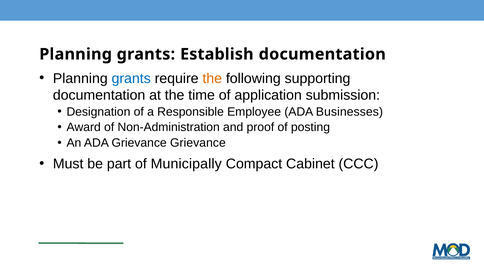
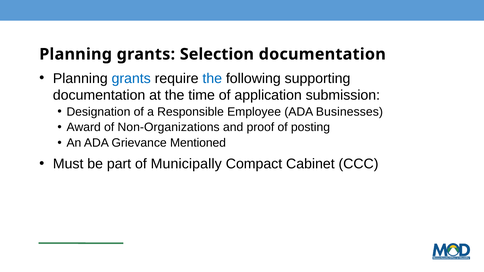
Establish: Establish -> Selection (217, 54)
the colour: orange -> blue (212, 78)
Non-Administration: Non-Administration -> Non-Organizations (169, 127)
Grievance Grievance: Grievance -> Mentioned (198, 143)
